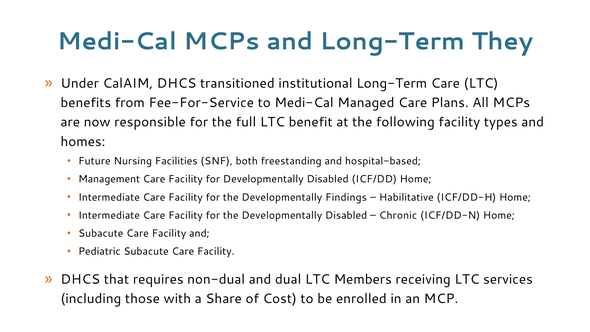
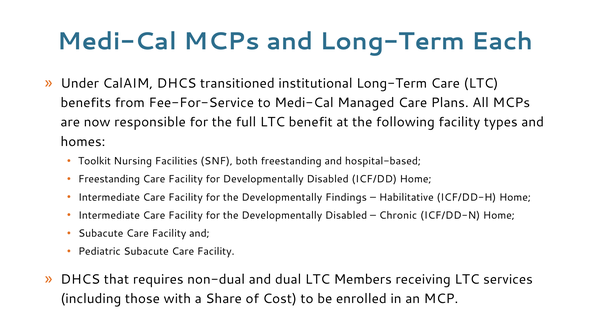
They: They -> Each (502, 41)
Future: Future -> Toolkit (94, 161)
Management: Management -> Freestanding (109, 179)
